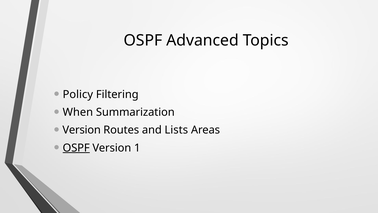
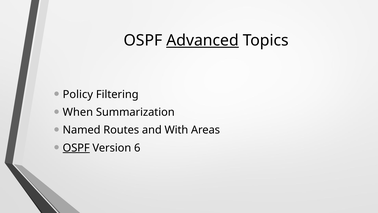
Advanced underline: none -> present (203, 40)
Version: Version -> Named (82, 130)
Lists: Lists -> With (176, 130)
1: 1 -> 6 (137, 148)
